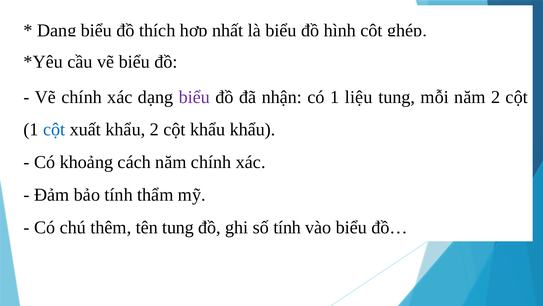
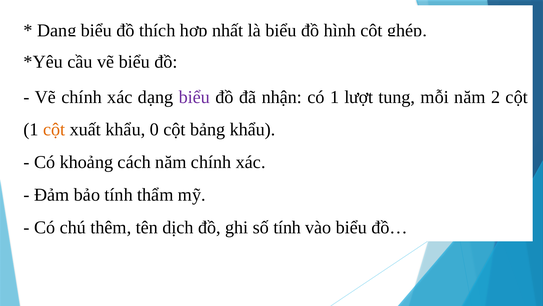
liệu: liệu -> lượt (359, 97)
cột colour: blue -> orange (54, 129)
khẩu 2: 2 -> 0 (154, 129)
cột khẩu: khẩu -> bảng (208, 129)
tên tung: tung -> dịch (178, 227)
